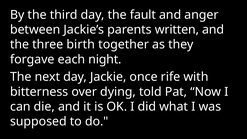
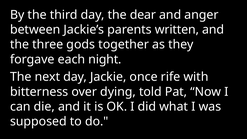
fault: fault -> dear (143, 15)
birth: birth -> gods (81, 44)
